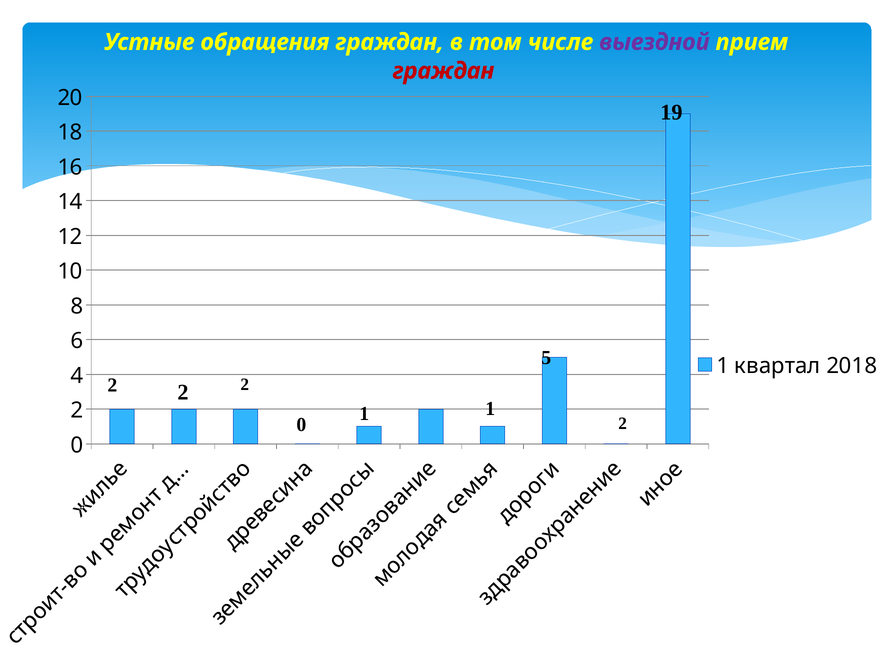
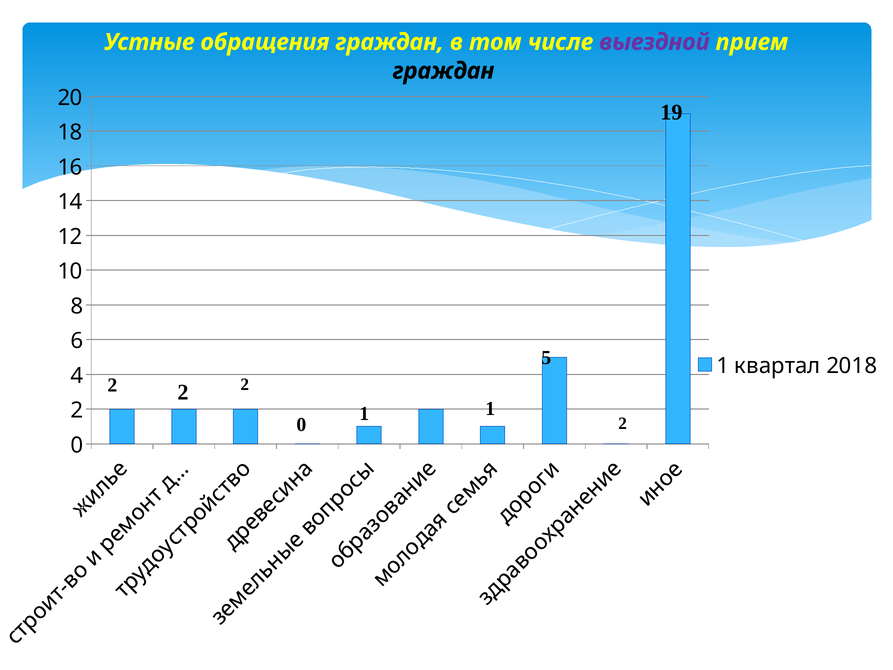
граждан colour: red -> black (443, 71)
